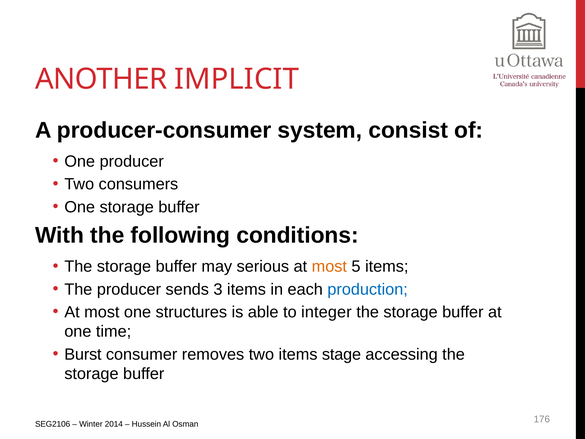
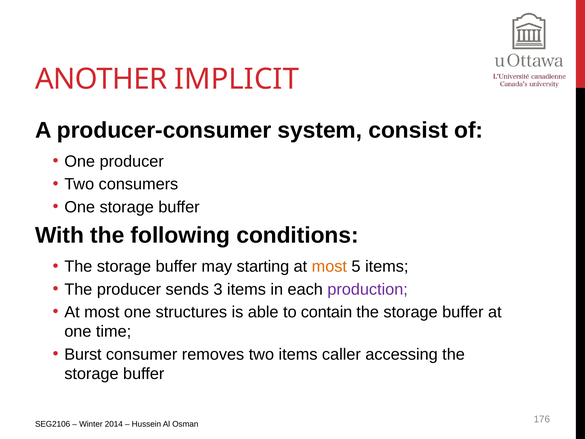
serious: serious -> starting (263, 266)
production colour: blue -> purple (368, 289)
integer: integer -> contain (327, 312)
stage: stage -> caller (341, 354)
